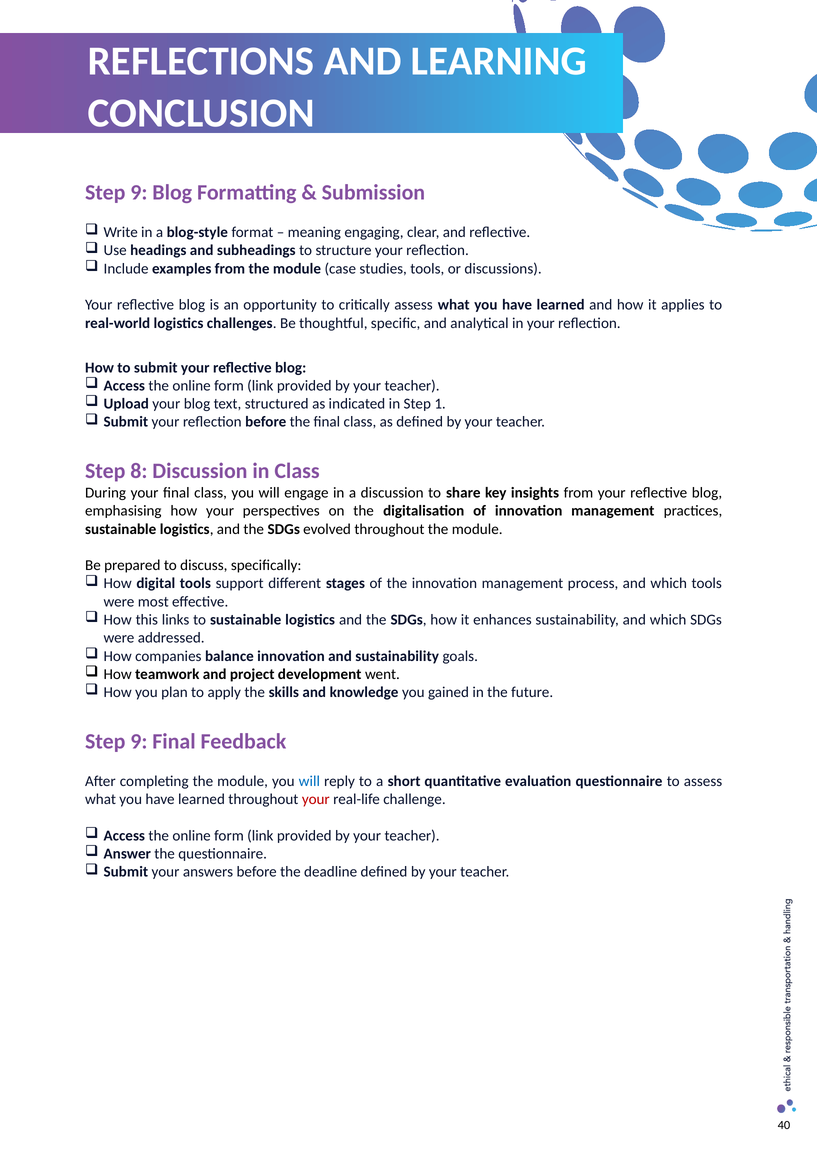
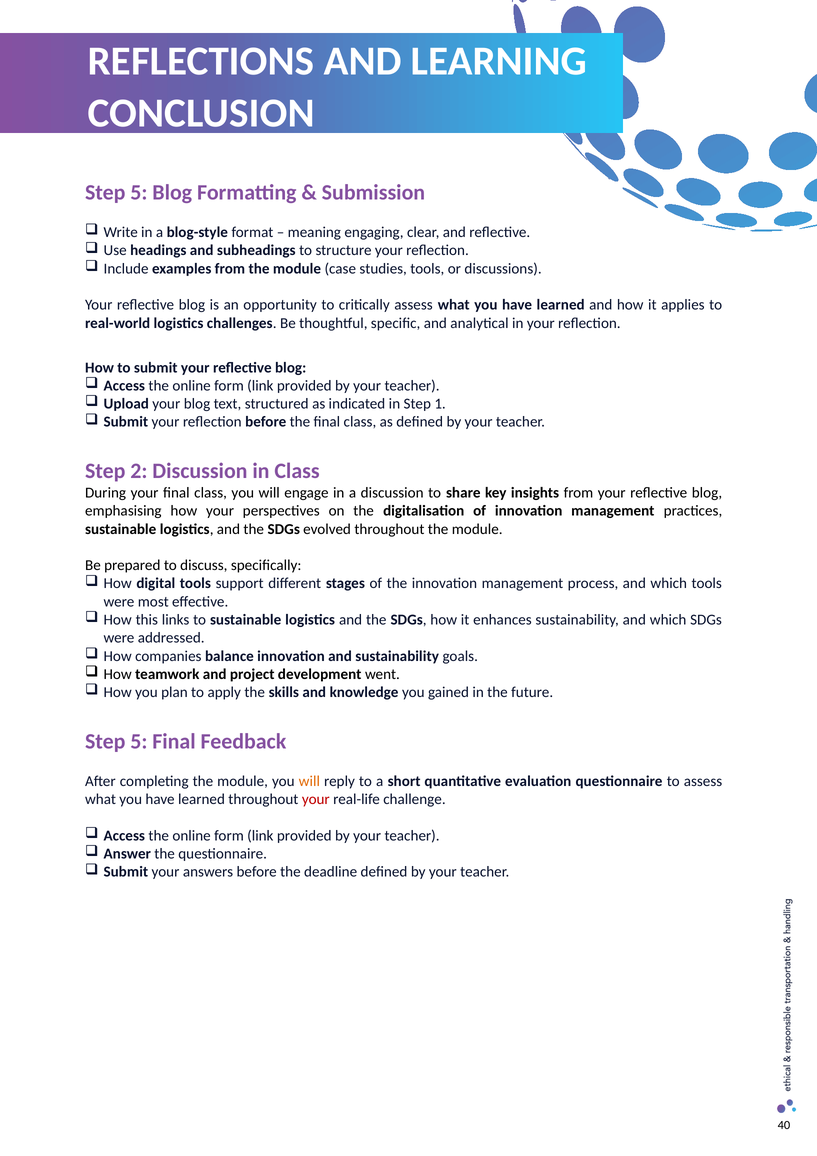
9: 9 -> 5 (139, 192)
8: 8 -> 2 (139, 471)
9: 9 -> 5 (139, 741)
will colour: blue -> orange (309, 781)
